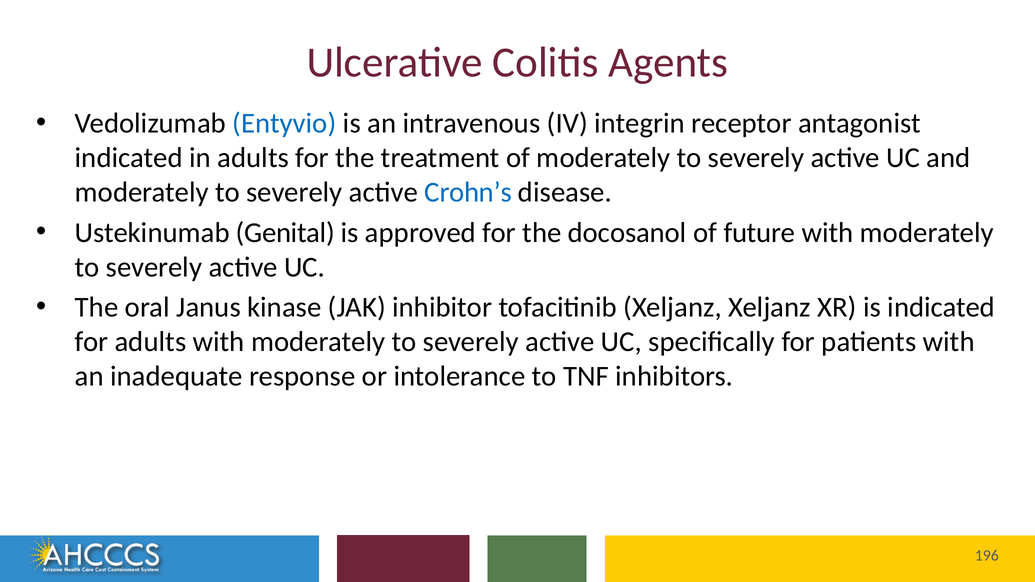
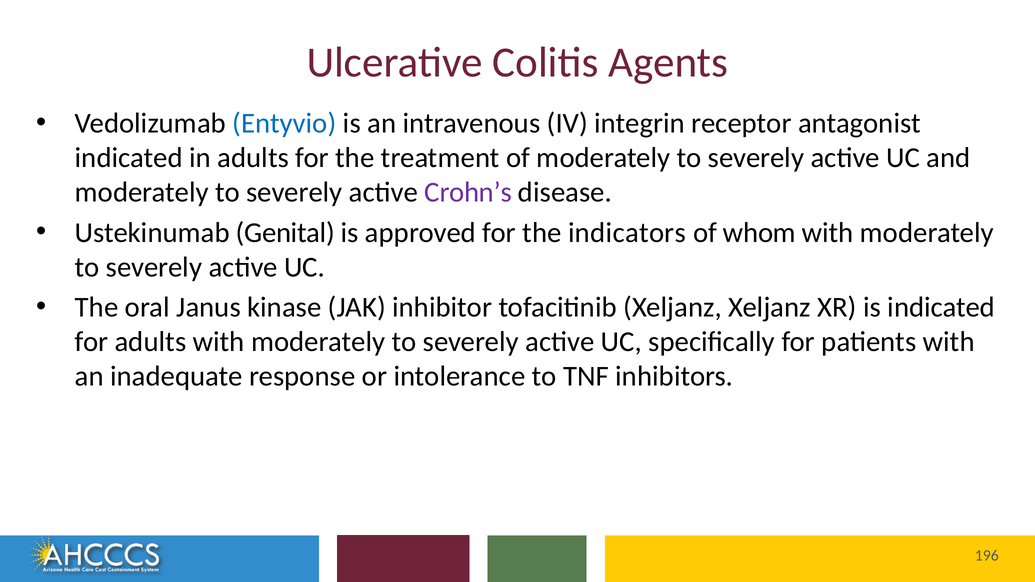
Crohn’s colour: blue -> purple (468, 192)
docosanol: docosanol -> indicators (627, 233)
future: future -> whom (759, 233)
